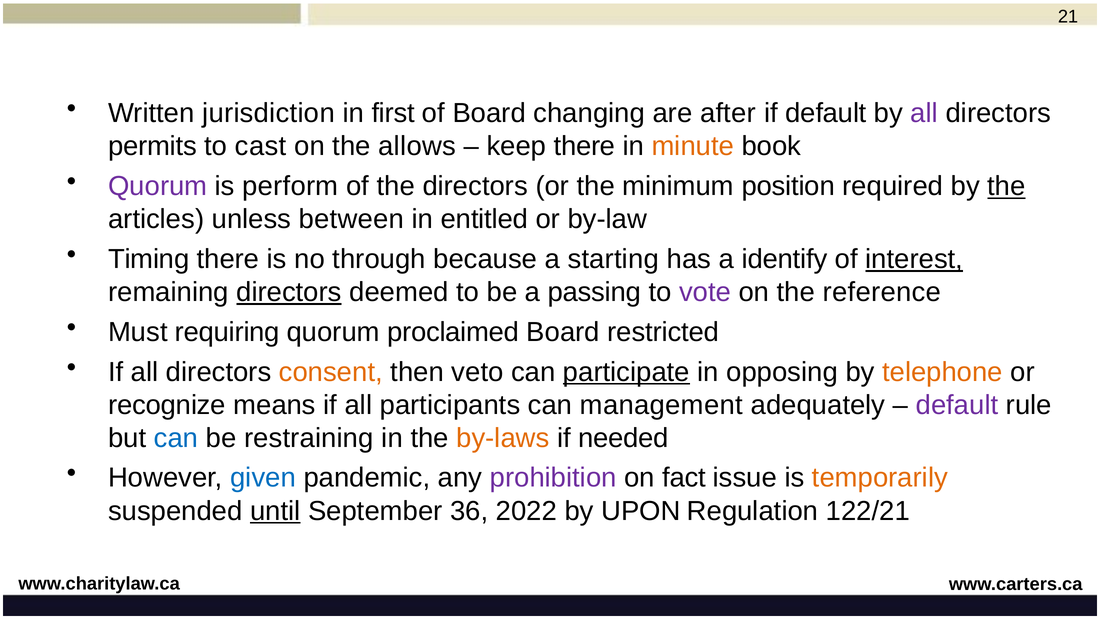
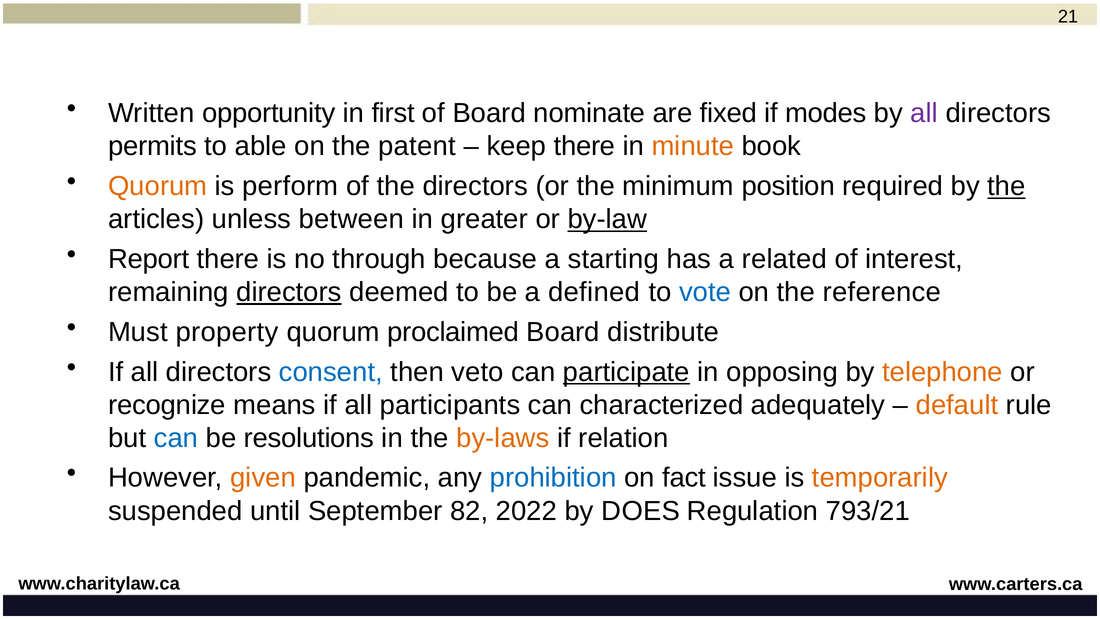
jurisdiction: jurisdiction -> opportunity (269, 113)
changing: changing -> nominate (589, 113)
after: after -> fixed (728, 113)
if default: default -> modes (826, 113)
cast: cast -> able (261, 146)
allows: allows -> patent (417, 146)
Quorum colour: purple -> orange (158, 186)
entitled: entitled -> greater (484, 219)
by-law underline: none -> present (607, 219)
Timing: Timing -> Report (149, 259)
identify: identify -> related (784, 259)
interest underline: present -> none (914, 259)
passing: passing -> defined (594, 292)
vote colour: purple -> blue (705, 292)
requiring: requiring -> property (227, 332)
restricted: restricted -> distribute (663, 332)
consent colour: orange -> blue (331, 372)
management: management -> characterized (662, 405)
default colour: purple -> orange (957, 405)
restraining: restraining -> resolutions (309, 438)
needed: needed -> relation (623, 438)
given colour: blue -> orange (263, 478)
prohibition colour: purple -> blue (553, 478)
until underline: present -> none (275, 511)
36: 36 -> 82 (469, 511)
UPON: UPON -> DOES (641, 511)
122/21: 122/21 -> 793/21 (868, 511)
